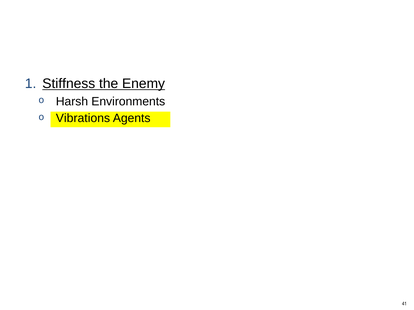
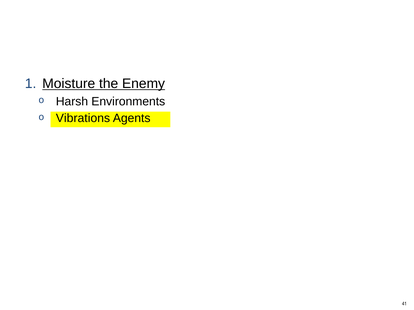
Stiffness: Stiffness -> Moisture (69, 84)
